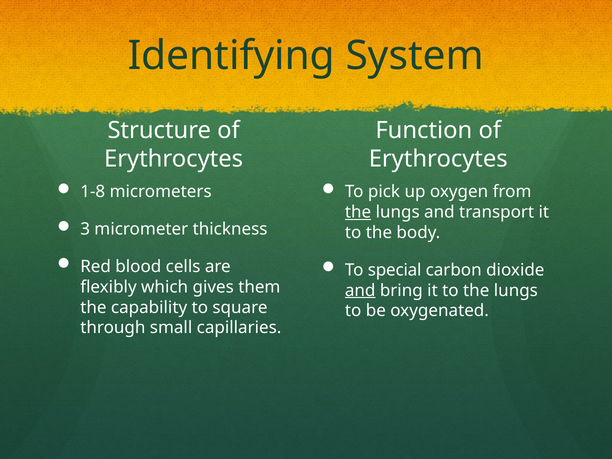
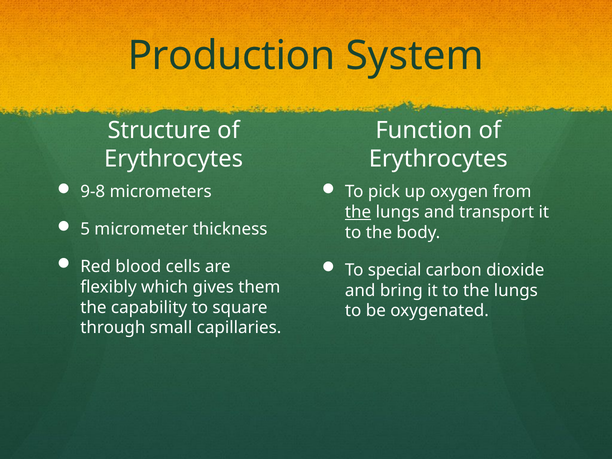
Identifying: Identifying -> Production (231, 56)
1-8: 1-8 -> 9-8 (93, 192)
3: 3 -> 5 (85, 229)
and underline: present -> none (360, 290)
